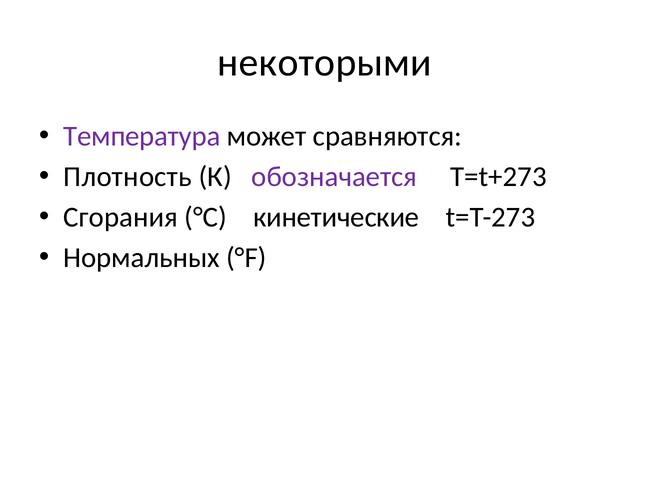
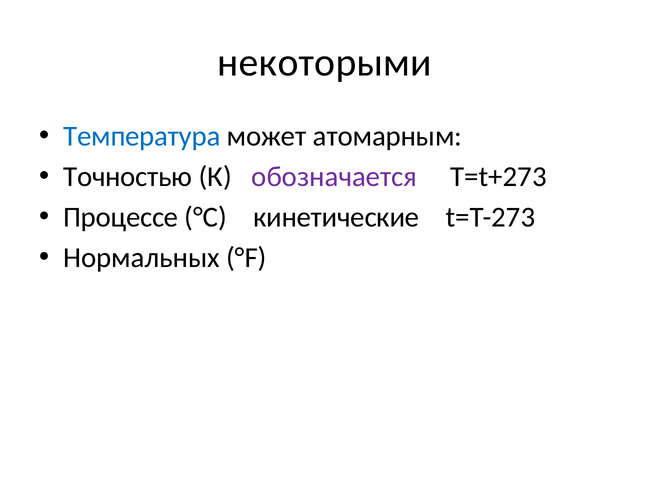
Температура colour: purple -> blue (142, 136)
сравняются: сравняются -> атомарным (388, 136)
Плотность: Плотность -> Точностью (128, 177)
Сгорания: Сгорания -> Процессе (121, 217)
